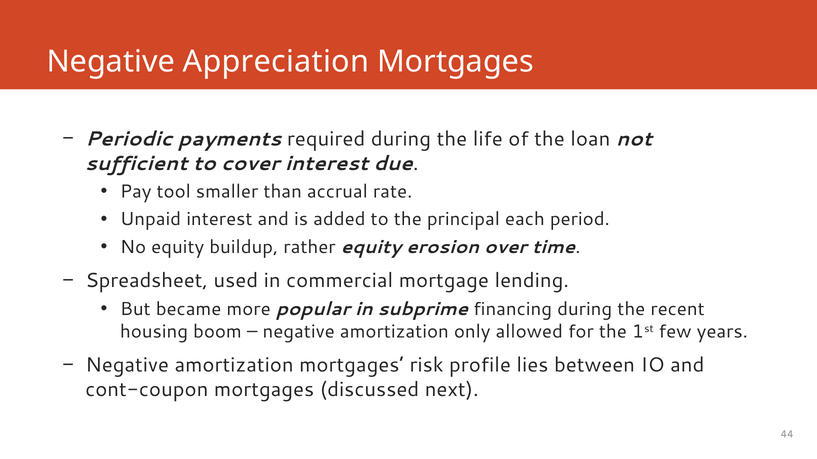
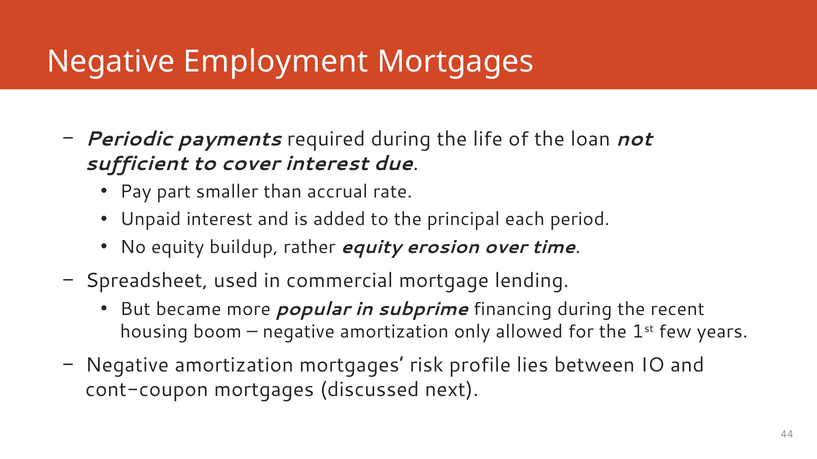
Appreciation: Appreciation -> Employment (276, 62)
tool: tool -> part (174, 192)
